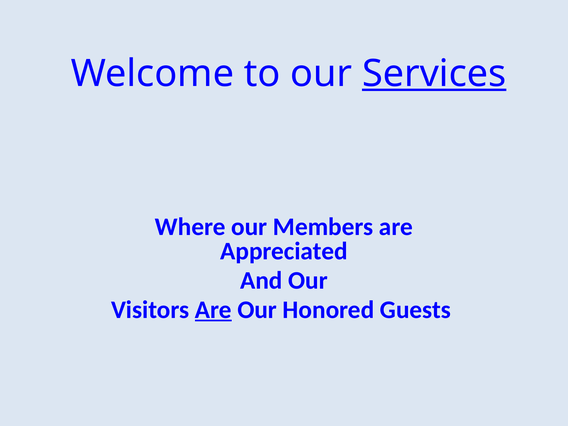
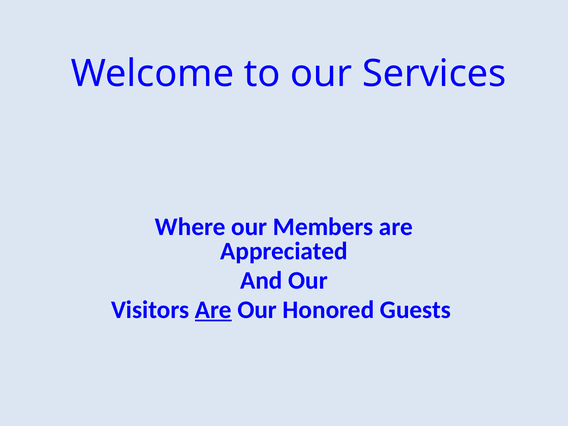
Services underline: present -> none (434, 74)
